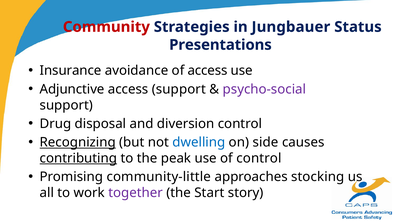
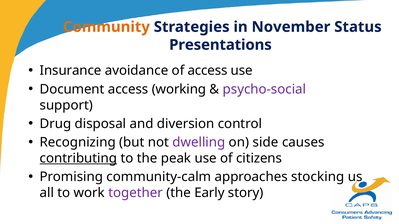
Community colour: red -> orange (106, 27)
Jungbauer: Jungbauer -> November (291, 27)
Adjunctive: Adjunctive -> Document (72, 89)
access support: support -> working (179, 89)
Recognizing underline: present -> none (78, 143)
dwelling colour: blue -> purple (199, 143)
of control: control -> citizens (259, 159)
community-little: community-little -> community-calm (159, 177)
Start: Start -> Early (209, 193)
